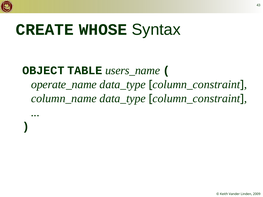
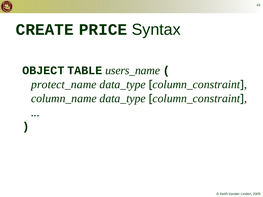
WHOSE: WHOSE -> PRICE (103, 30)
operate_name: operate_name -> protect_name (64, 85)
